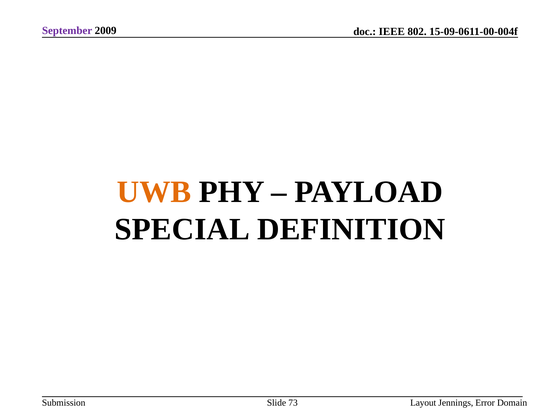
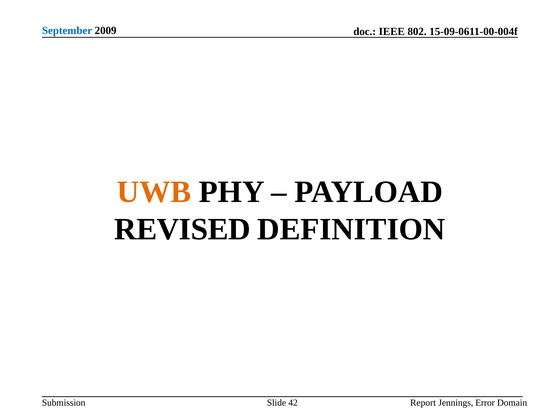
September colour: purple -> blue (67, 31)
SPECIAL: SPECIAL -> REVISED (182, 229)
Layout: Layout -> Report (423, 403)
73: 73 -> 42 (293, 403)
